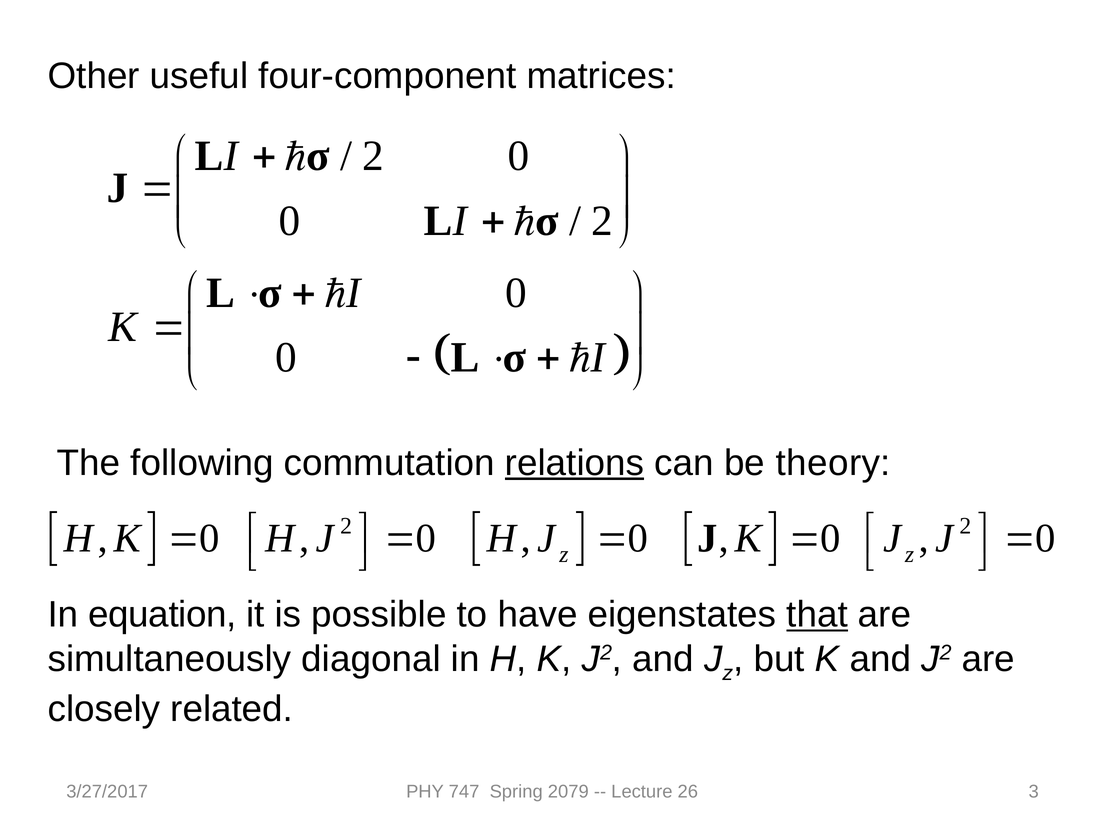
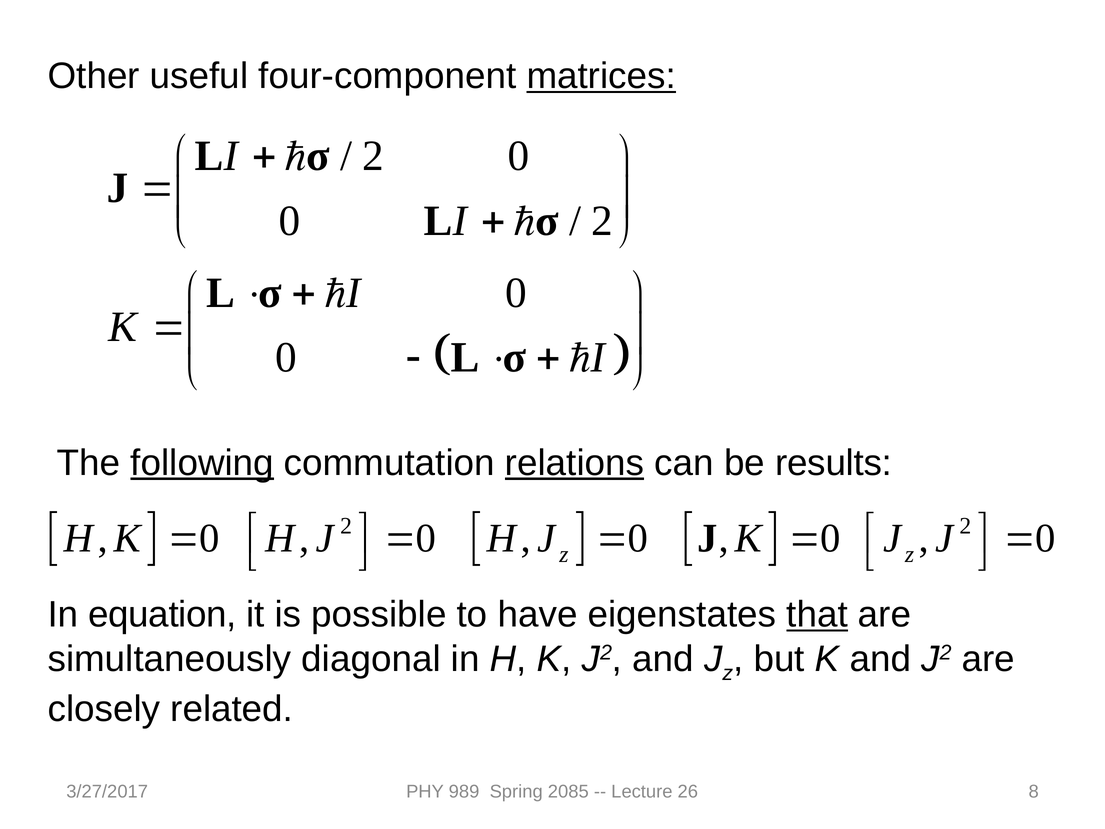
matrices underline: none -> present (601, 76)
following underline: none -> present (202, 463)
theory: theory -> results (834, 463)
747: 747 -> 989 (464, 791)
2079: 2079 -> 2085 (568, 791)
3: 3 -> 8 (1034, 791)
